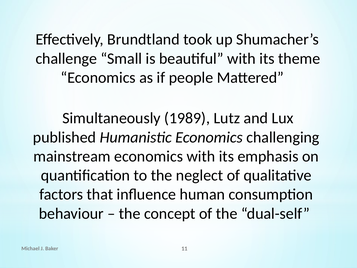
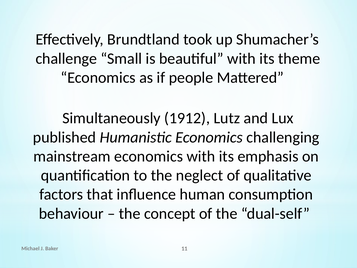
1989: 1989 -> 1912 (187, 118)
